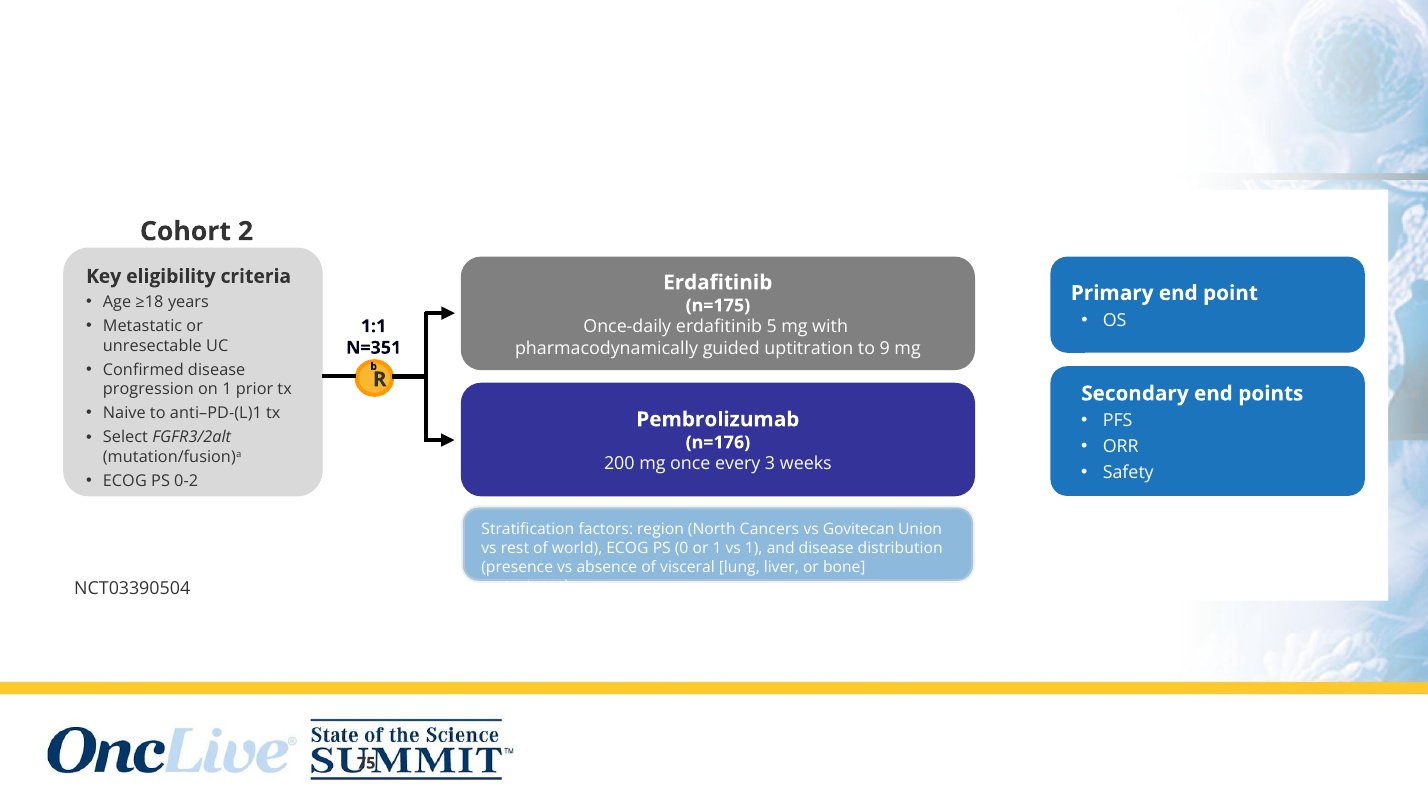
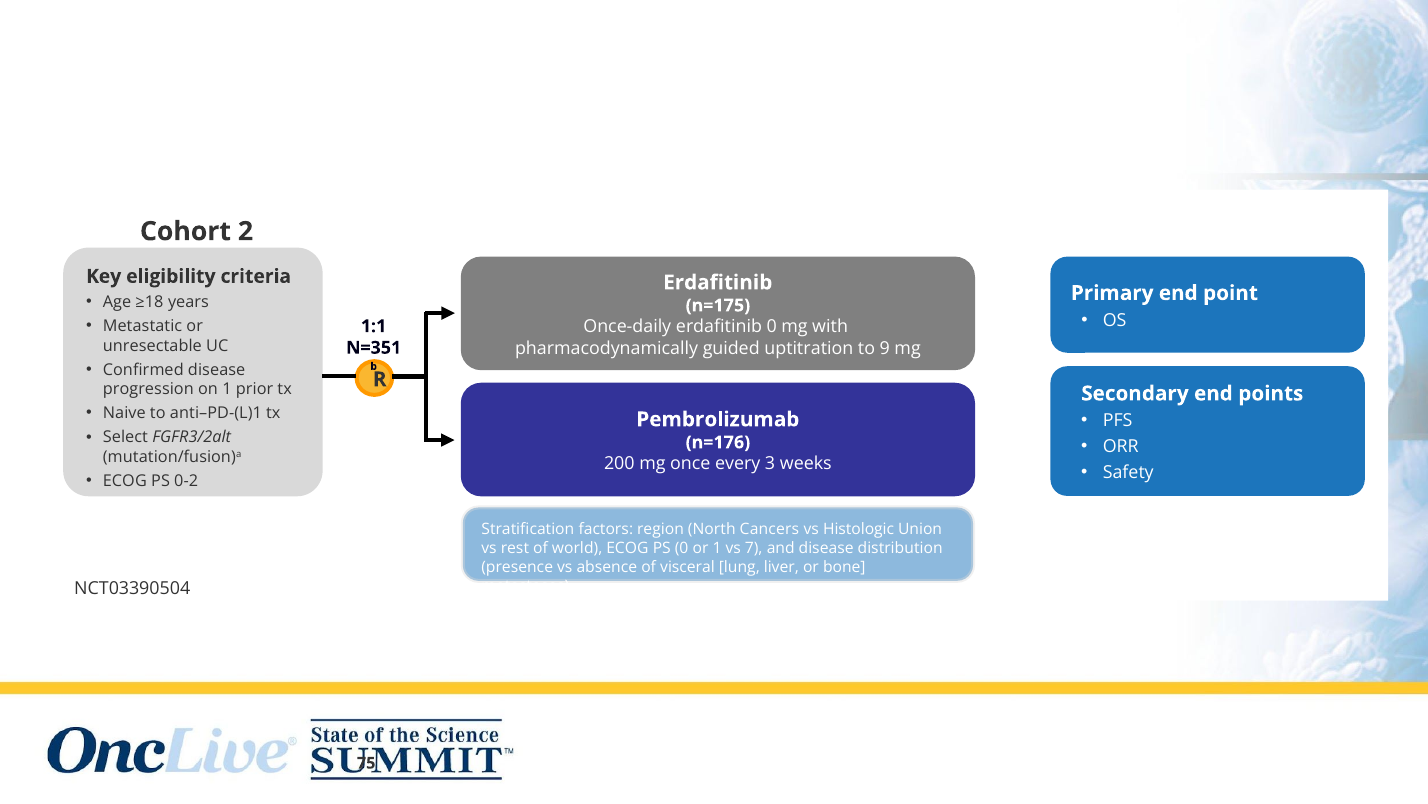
erdafitinib 5: 5 -> 0 (772, 327)
Govitecan: Govitecan -> Histologic (859, 530)
vs 1: 1 -> 7 (754, 548)
